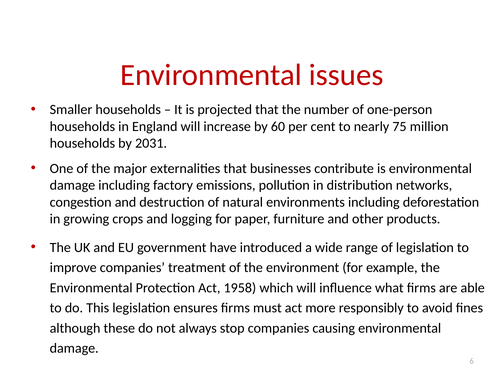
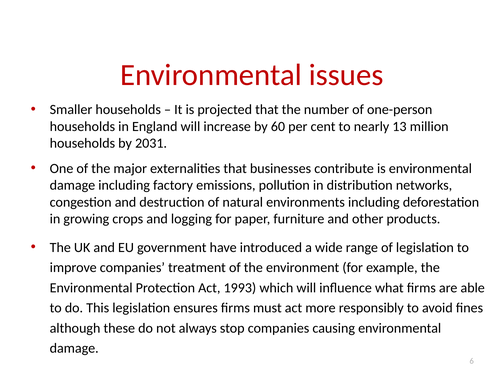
75: 75 -> 13 (399, 126)
1958: 1958 -> 1993 (240, 288)
